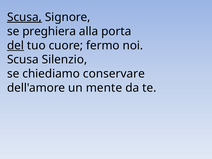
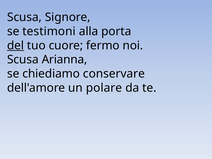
Scusa underline: present -> none (24, 17)
preghiera: preghiera -> testimoni (49, 31)
Silenzio: Silenzio -> Arianna (65, 60)
mente: mente -> polare (104, 88)
